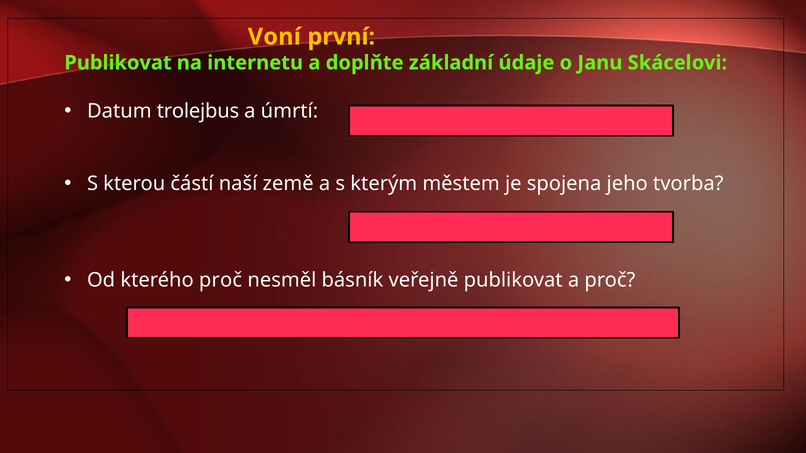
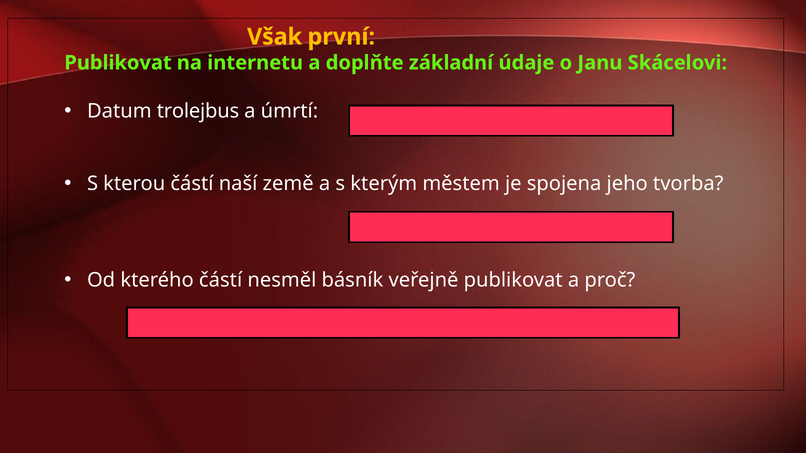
Voní: Voní -> Však (275, 37)
kterého proč: proč -> částí (221, 281)
